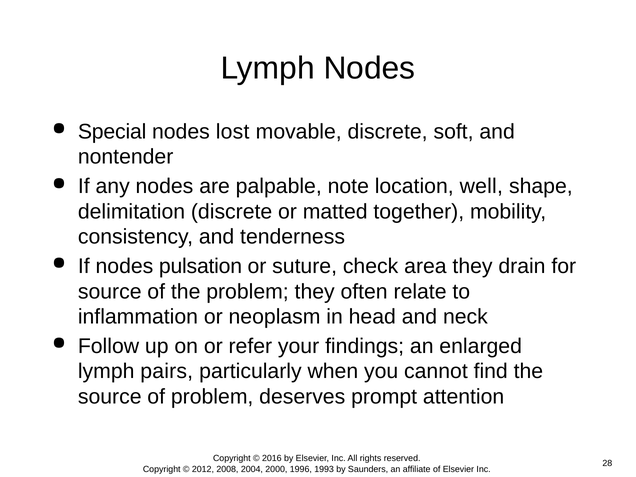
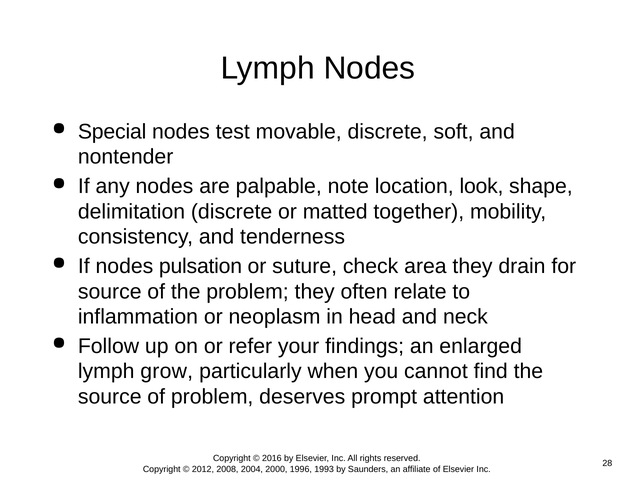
lost: lost -> test (233, 132)
well: well -> look (481, 186)
pairs: pairs -> grow (167, 371)
